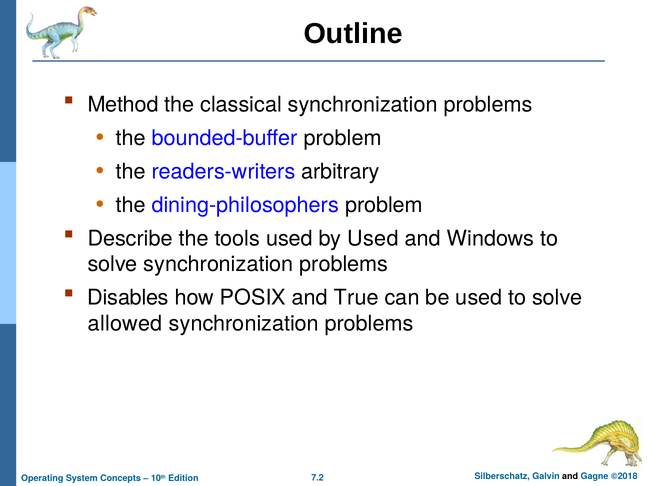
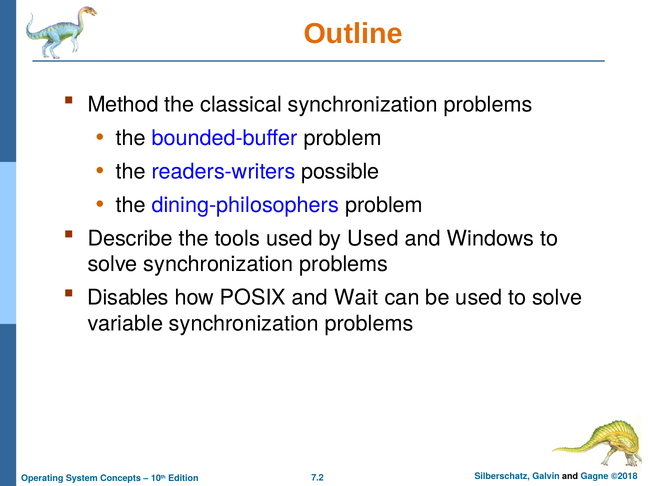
Outline colour: black -> orange (353, 34)
arbitrary: arbitrary -> possible (340, 172)
True: True -> Wait (356, 298)
allowed: allowed -> variable (125, 324)
